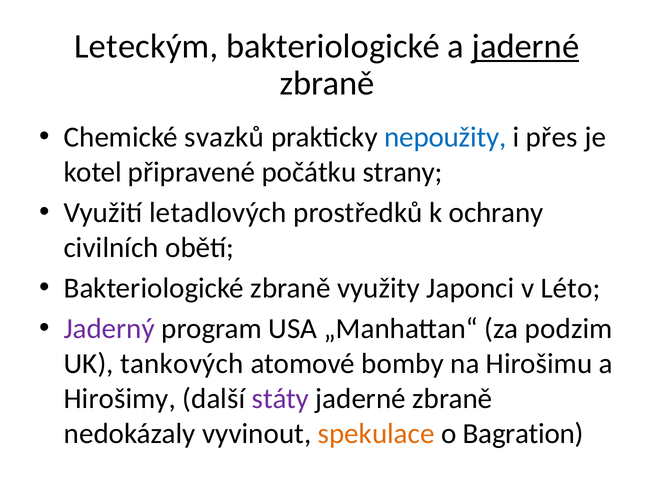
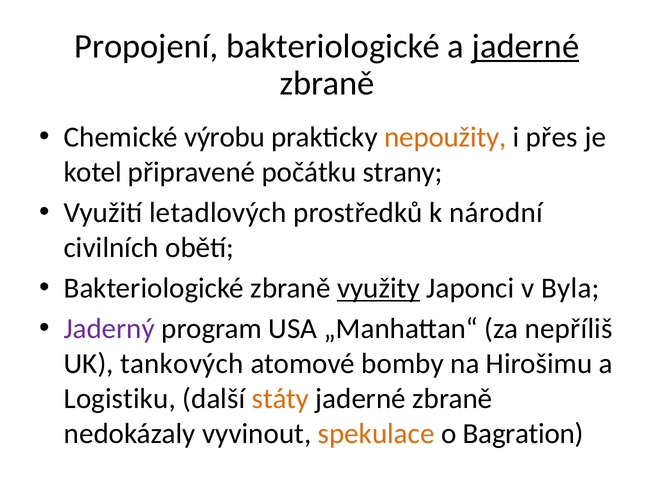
Leteckým: Leteckým -> Propojení (146, 46)
svazků: svazků -> výrobu (225, 137)
nepoužity colour: blue -> orange (445, 137)
ochrany: ochrany -> národní (496, 213)
využity underline: none -> present (378, 289)
Léto: Léto -> Byla (570, 289)
podzim: podzim -> nepříliš (569, 329)
Hirošimy: Hirošimy -> Logistiku (120, 399)
státy colour: purple -> orange (280, 399)
